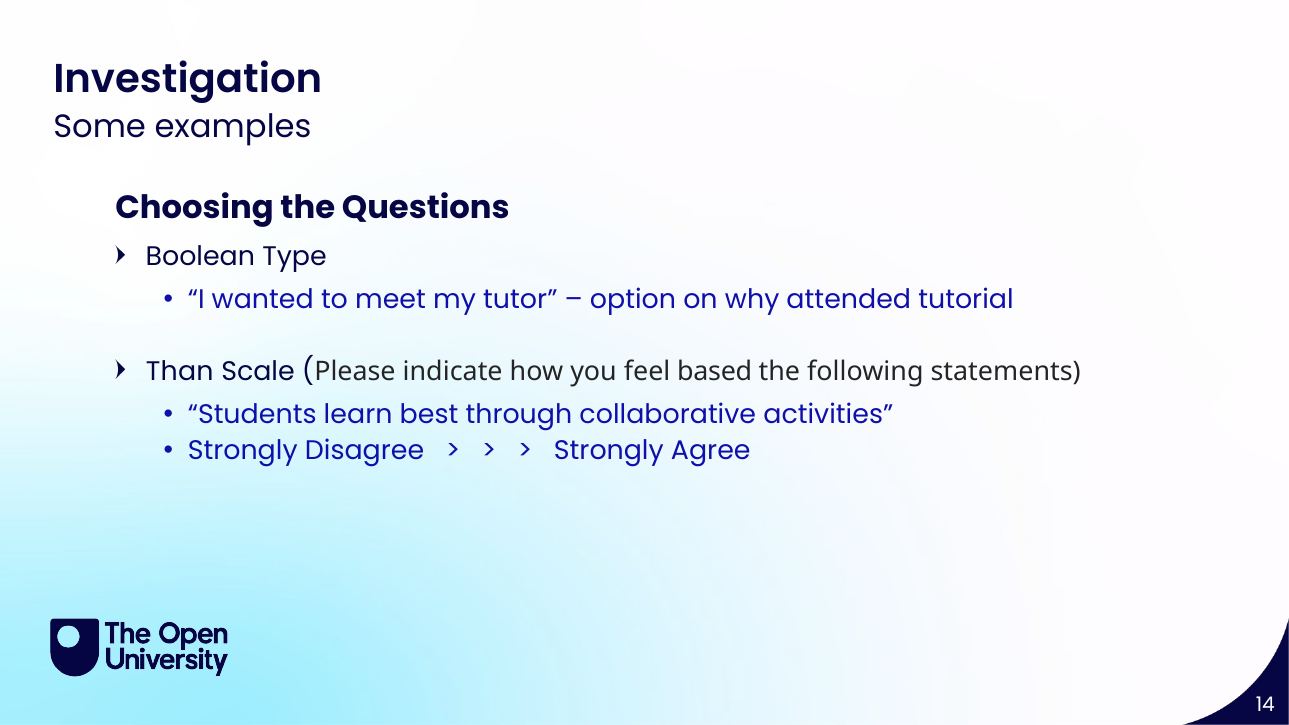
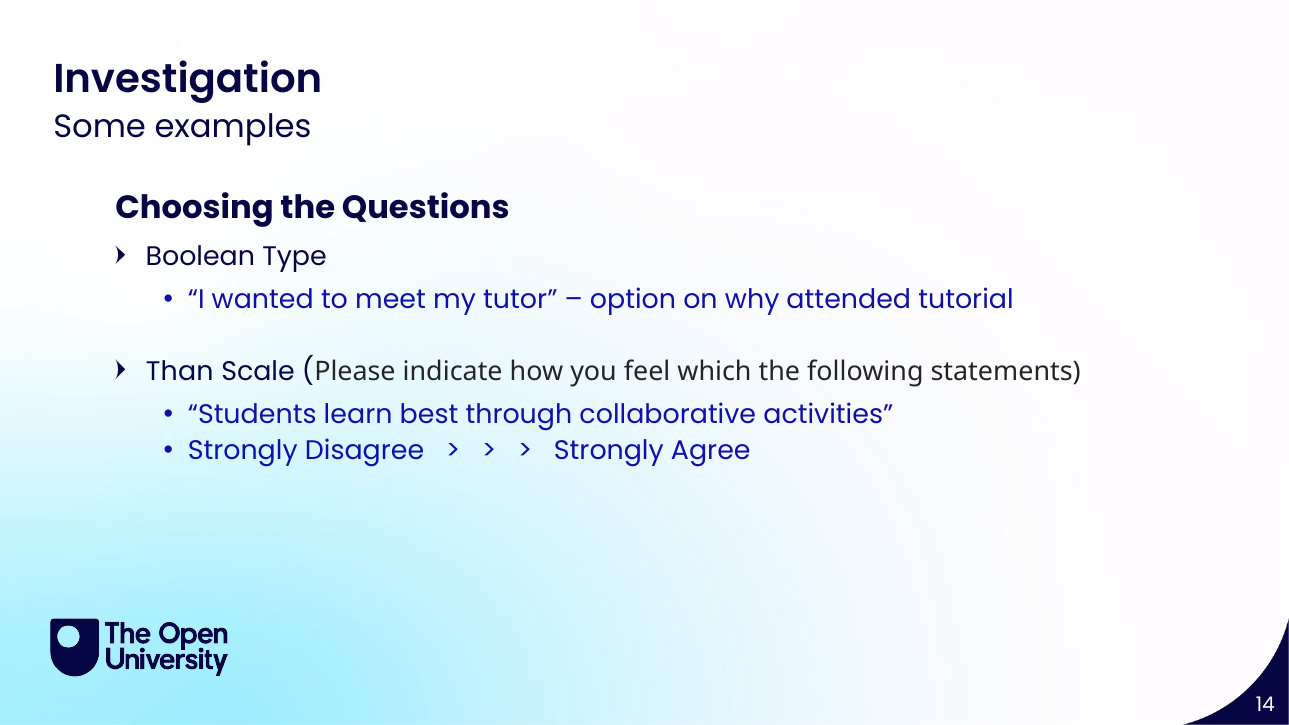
based: based -> which (715, 371)
